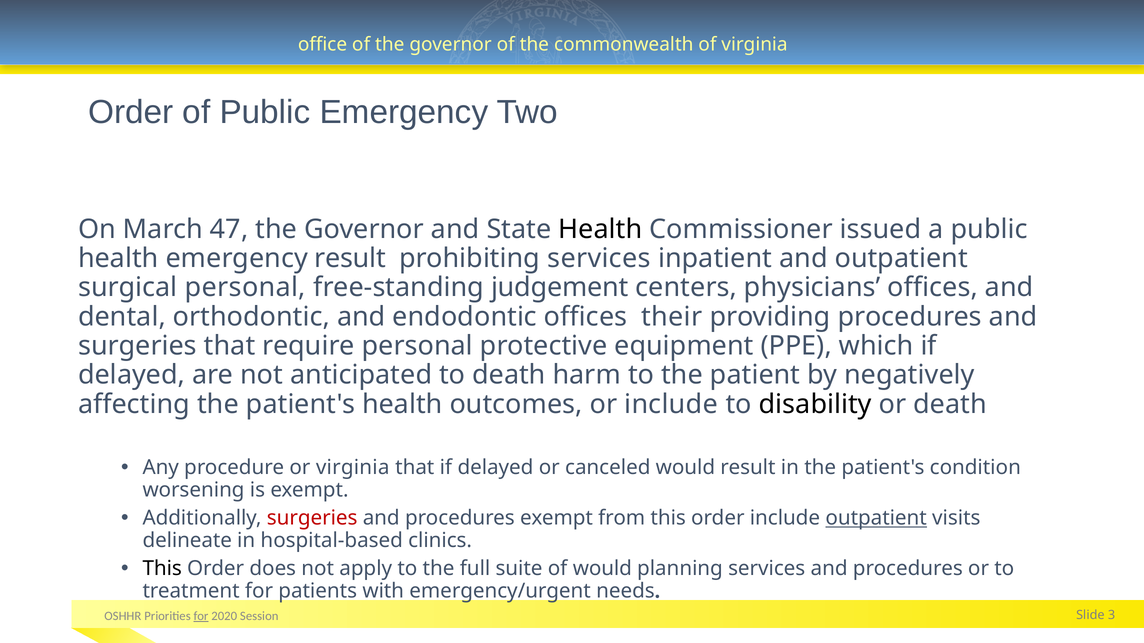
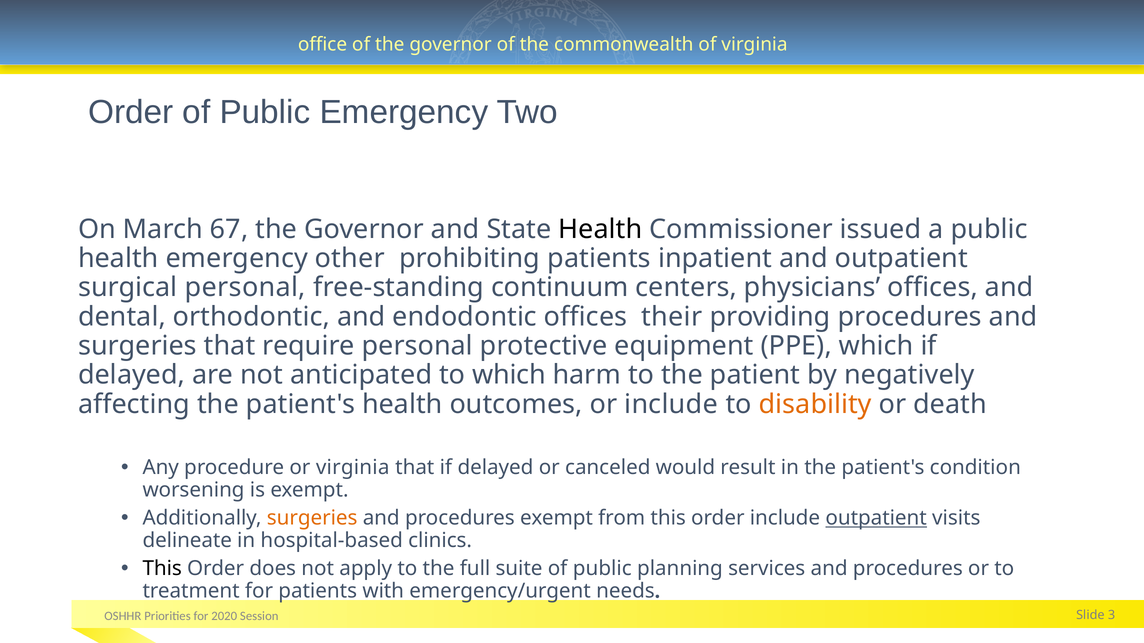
47: 47 -> 67 (229, 229)
emergency result: result -> other (350, 259)
prohibiting services: services -> patients (599, 259)
judgement: judgement -> continuum (560, 288)
to death: death -> which (509, 375)
disability colour: black -> orange (815, 404)
surgeries colour: red -> orange (312, 519)
suite of would: would -> public (602, 569)
for underline: present -> none (201, 617)
